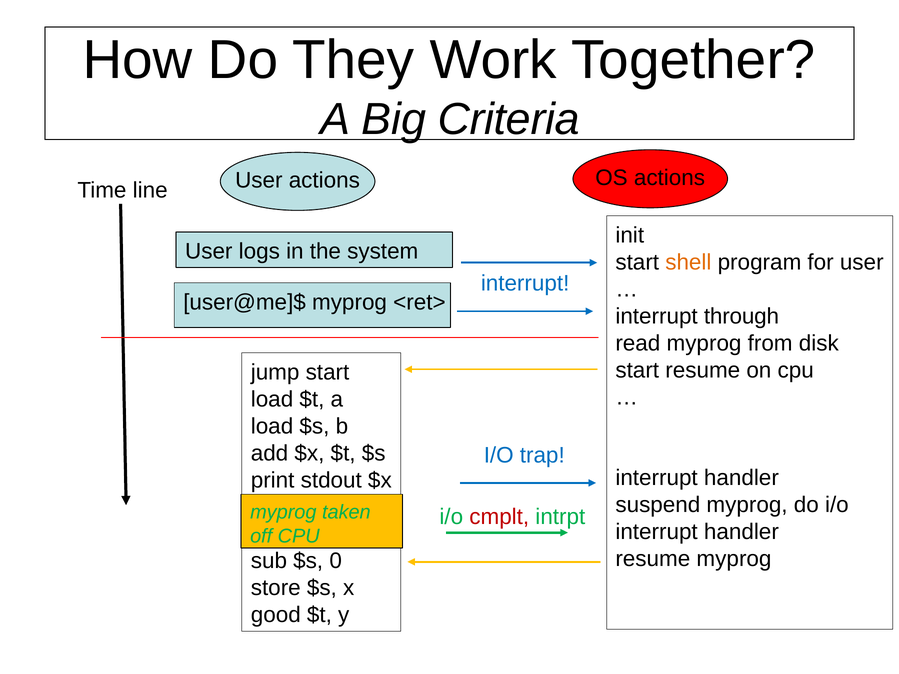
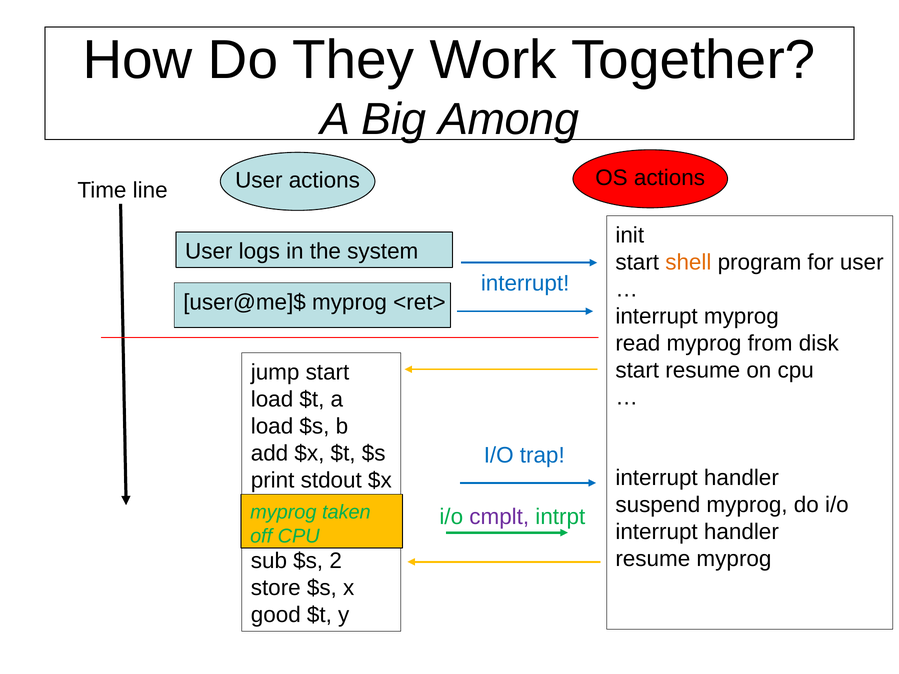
Criteria: Criteria -> Among (509, 119)
interrupt through: through -> myprog (741, 316)
cmplt colour: red -> purple (499, 517)
0: 0 -> 2 (336, 561)
